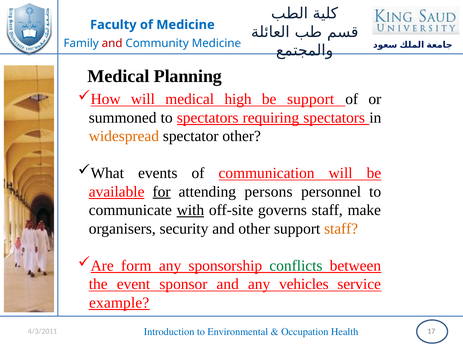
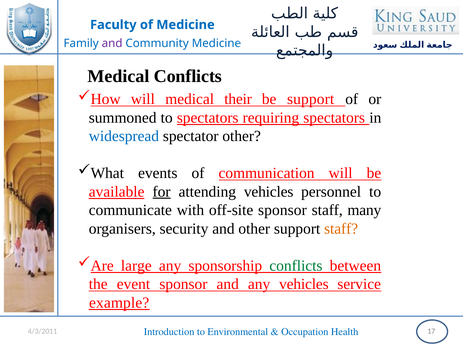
and colour: red -> purple (112, 43)
Medical Planning: Planning -> Conflicts (188, 76)
high: high -> their (238, 99)
widespread colour: orange -> blue (124, 136)
attending persons: persons -> vehicles (269, 192)
with underline: present -> none (190, 210)
off-site governs: governs -> sponsor (282, 210)
make: make -> many (364, 210)
form: form -> large (136, 266)
